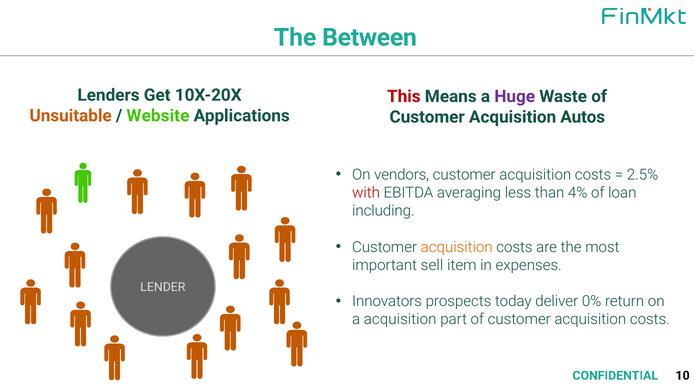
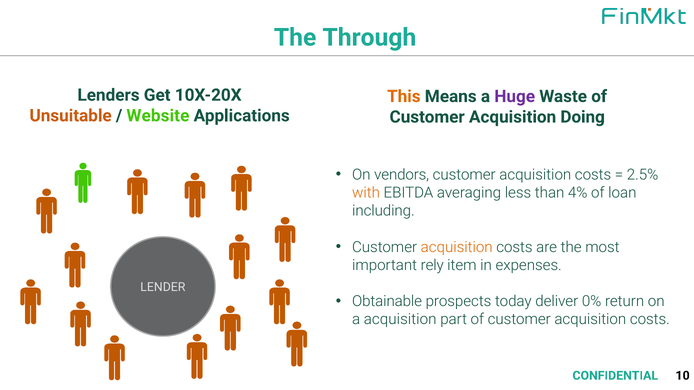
Between: Between -> Through (369, 37)
This colour: red -> orange (404, 96)
Autos: Autos -> Doing (583, 117)
with colour: red -> orange (366, 193)
sell: sell -> rely (432, 265)
Innovators: Innovators -> Obtainable (387, 302)
